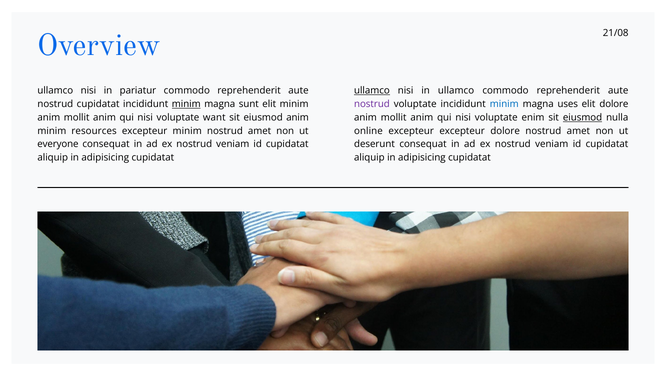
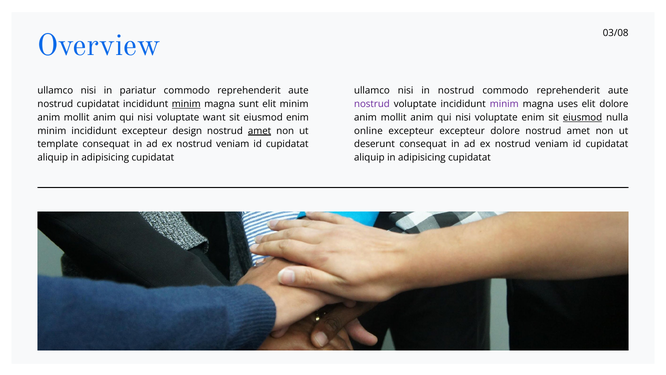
21/08: 21/08 -> 03/08 (616, 33)
ullamco underline: present -> none (372, 90)
in ullamco: ullamco -> nostrud (456, 90)
minim colour: blue -> purple (504, 104)
eiusmod anim: anim -> enim (298, 117)
minim resources: resources -> incididunt (94, 131)
excepteur minim: minim -> design (187, 131)
amet underline: none -> present (260, 131)
everyone: everyone -> template (58, 144)
